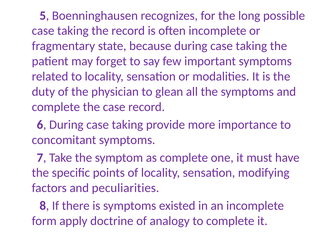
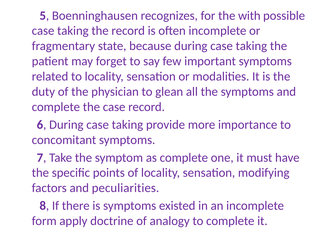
long: long -> with (249, 16)
